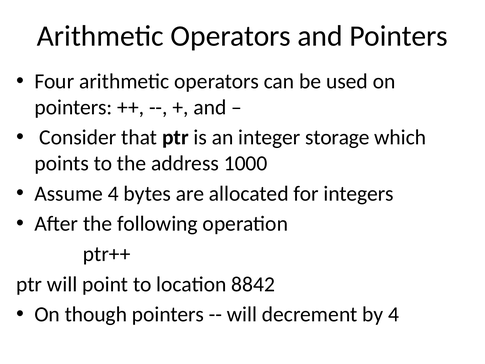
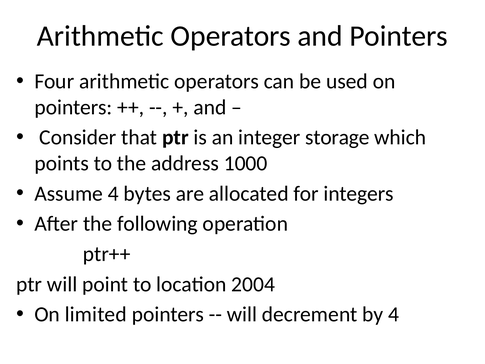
8842: 8842 -> 2004 (253, 284)
though: though -> limited (96, 314)
